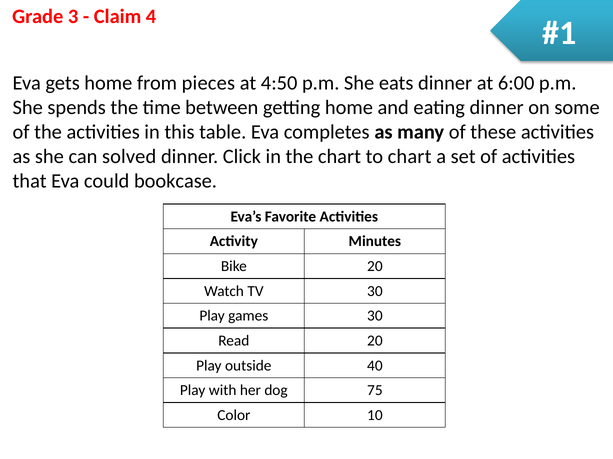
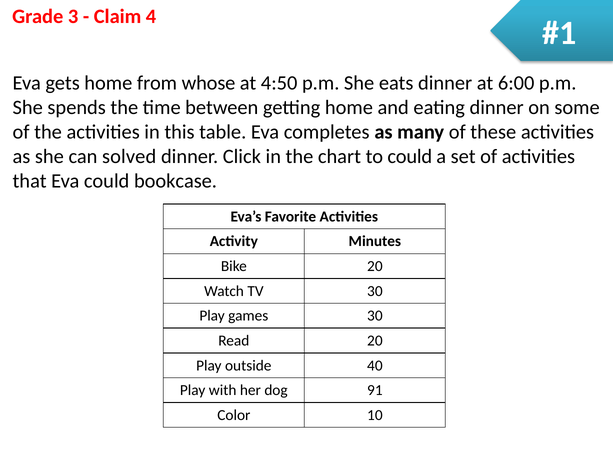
pieces: pieces -> whose (209, 83)
to chart: chart -> could (410, 157)
75: 75 -> 91 (375, 391)
